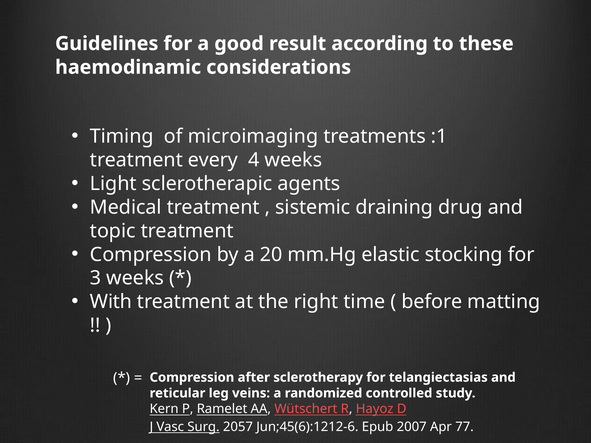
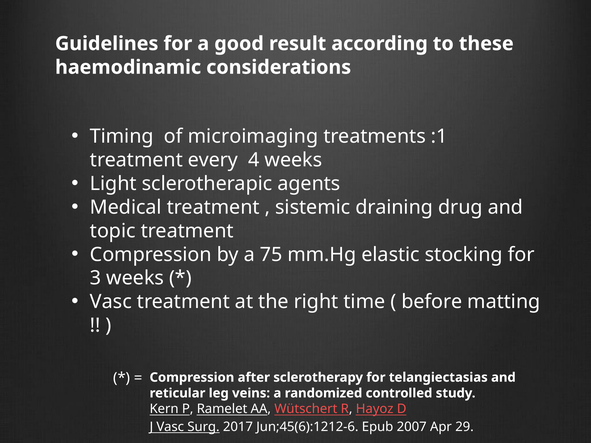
20: 20 -> 75 (271, 255)
With: With -> Vasc (111, 302)
2057: 2057 -> 2017 (238, 427)
77: 77 -> 29 (465, 427)
